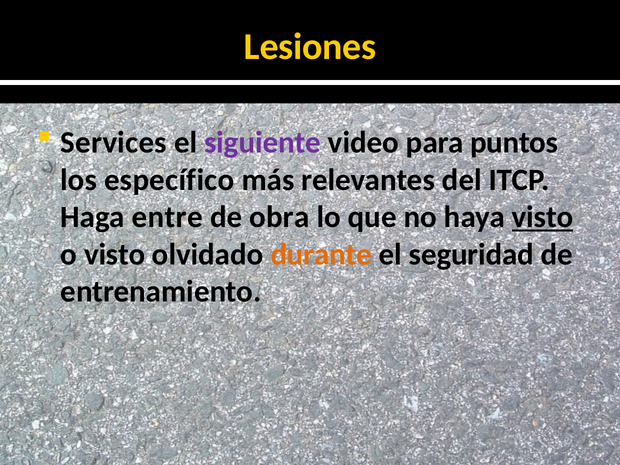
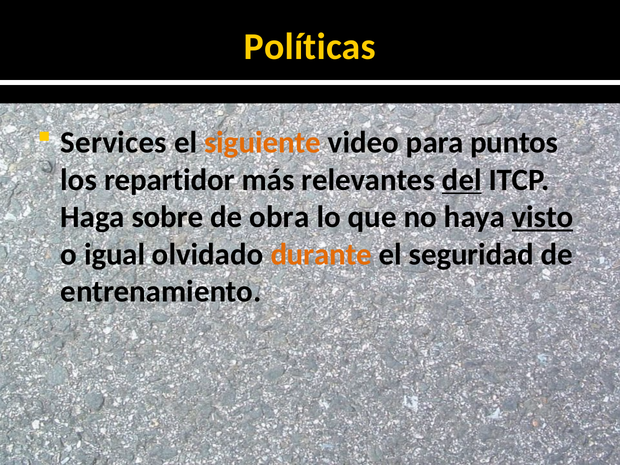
Lesiones: Lesiones -> Políticas (310, 47)
siguiente colour: purple -> orange (263, 143)
específico: específico -> repartidor (169, 180)
del underline: none -> present (462, 180)
entre: entre -> sobre (167, 217)
o visto: visto -> igual (115, 254)
